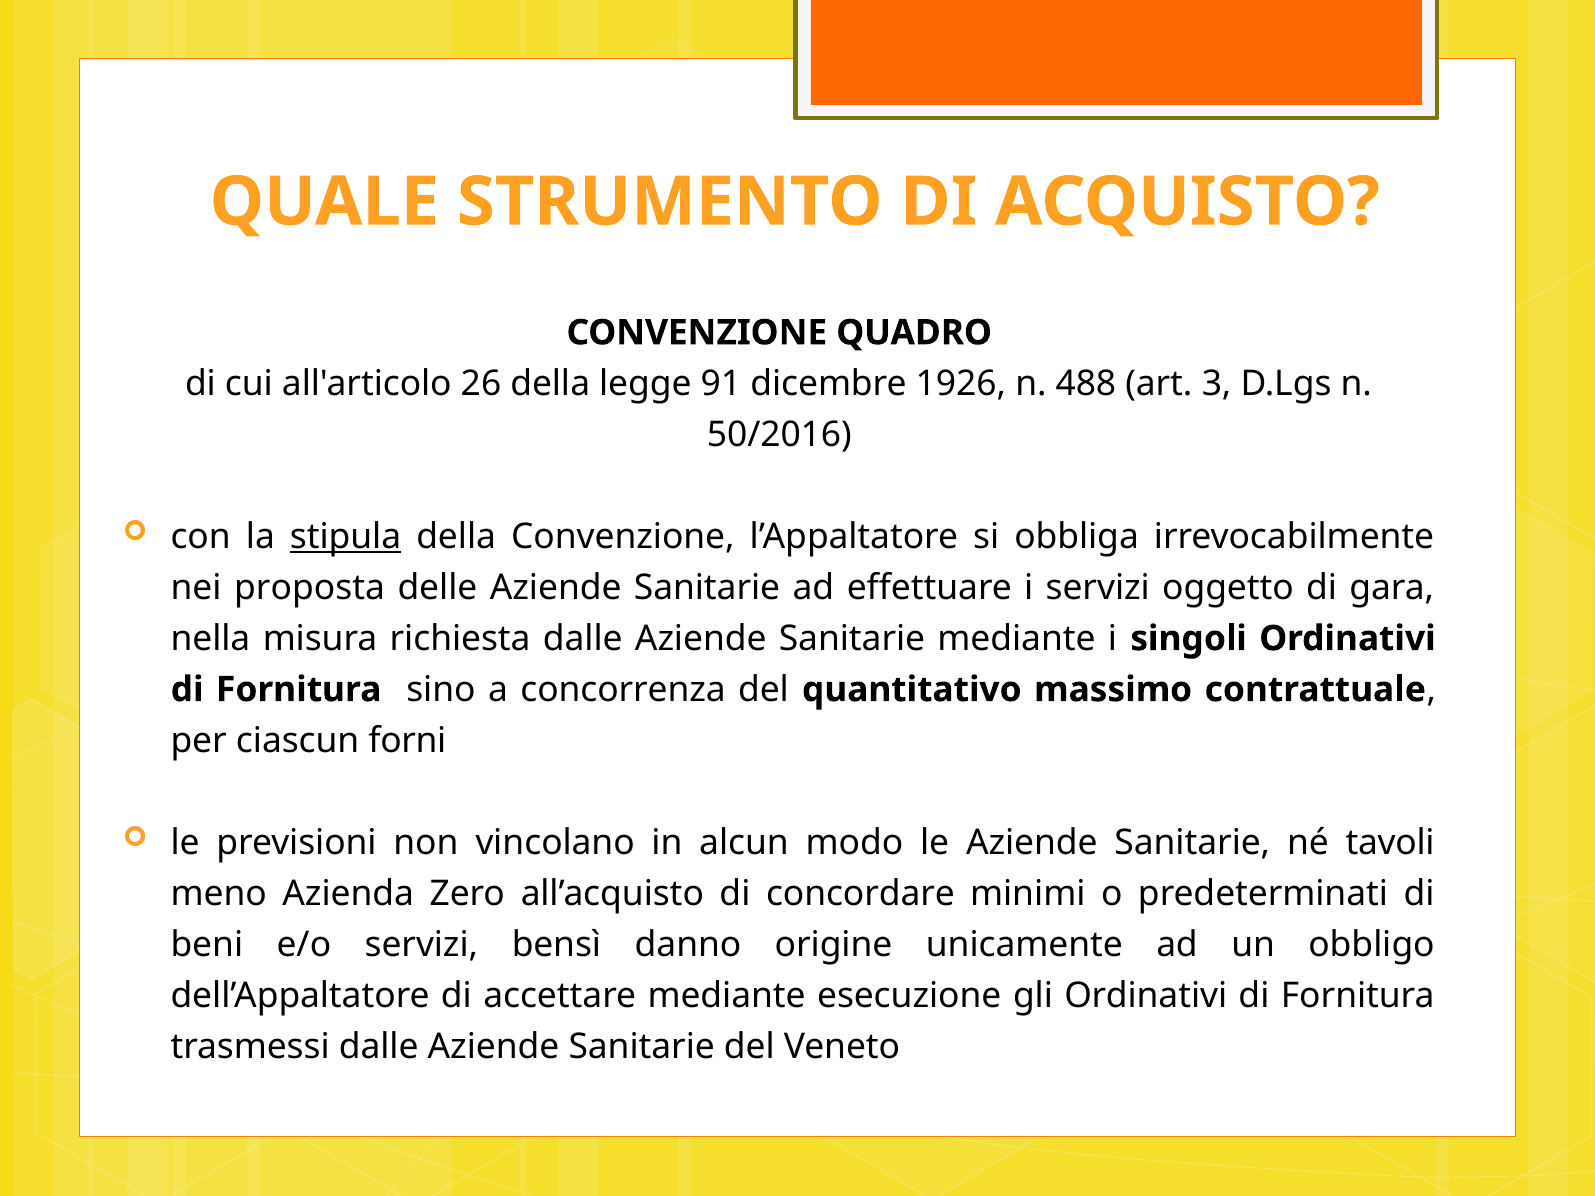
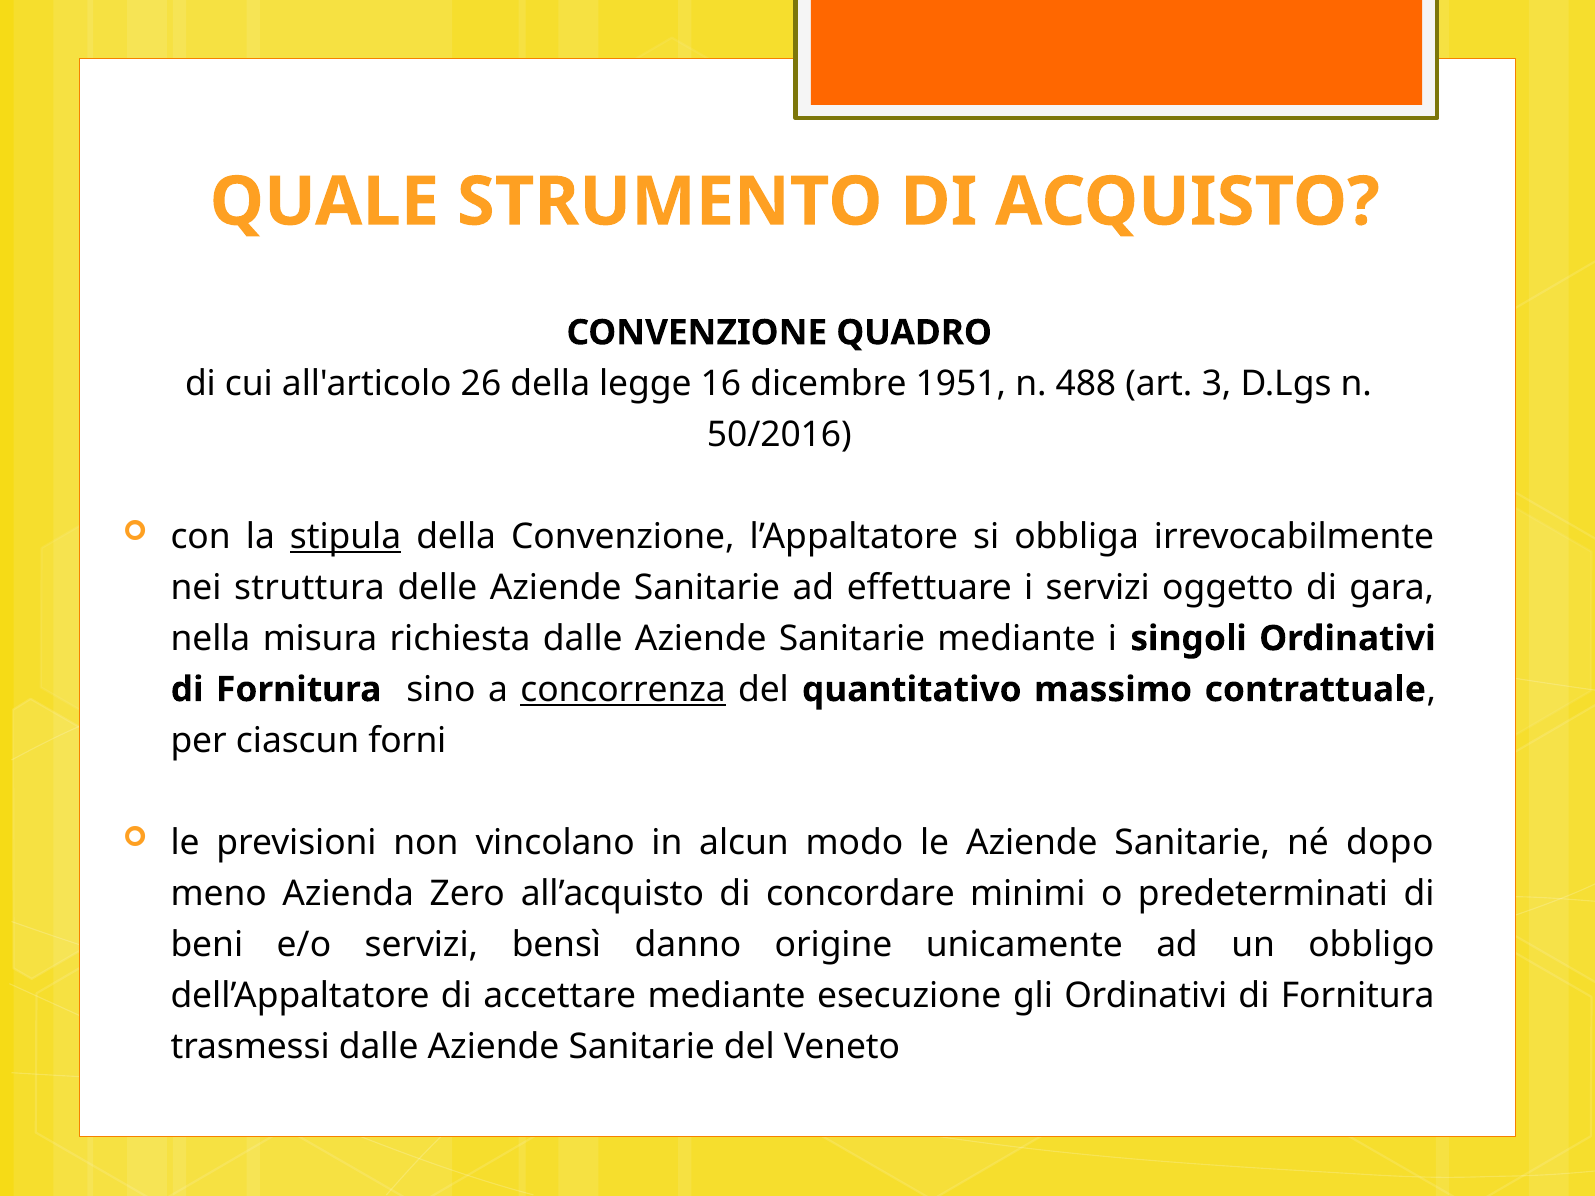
91: 91 -> 16 (721, 384)
1926: 1926 -> 1951 (961, 384)
proposta: proposta -> struttura (309, 588)
concorrenza underline: none -> present (623, 690)
tavoli: tavoli -> dopo (1390, 843)
